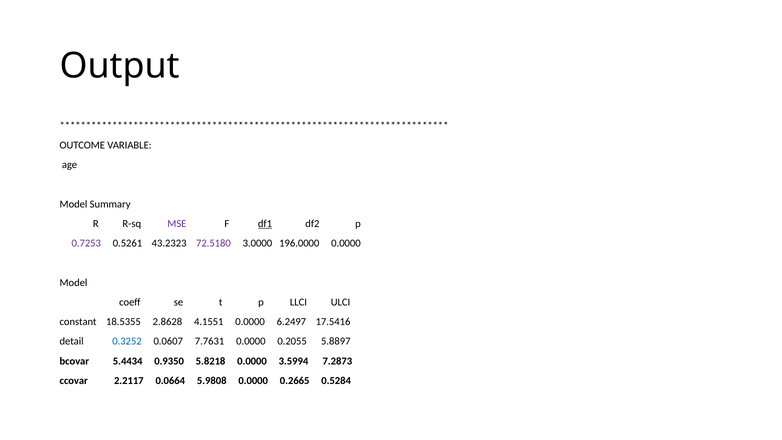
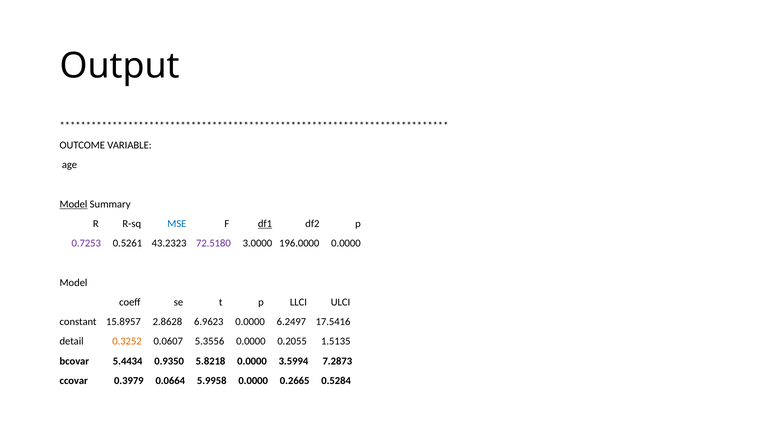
Model underline: none -> present (74, 204)
MSE colour: purple -> blue (177, 224)
18.5355: 18.5355 -> 15.8957 (123, 322)
4.1551: 4.1551 -> 6.9623 (209, 322)
0.3252 colour: blue -> orange (127, 341)
7.7631: 7.7631 -> 5.3556 (210, 341)
5.8897: 5.8897 -> 1.5135 (336, 341)
2.2117: 2.2117 -> 0.3979 (129, 381)
5.9808: 5.9808 -> 5.9958 (212, 381)
